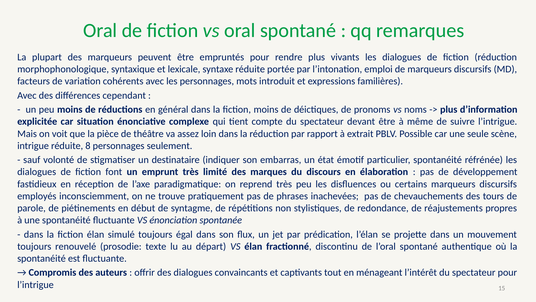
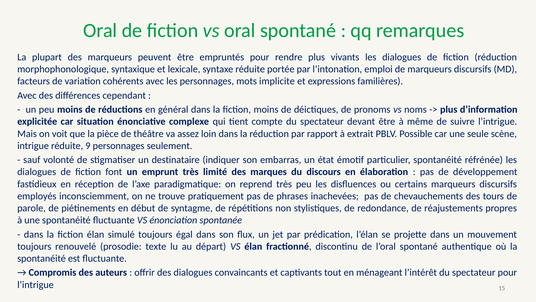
introduit: introduit -> implicite (277, 81)
8: 8 -> 9 (88, 146)
